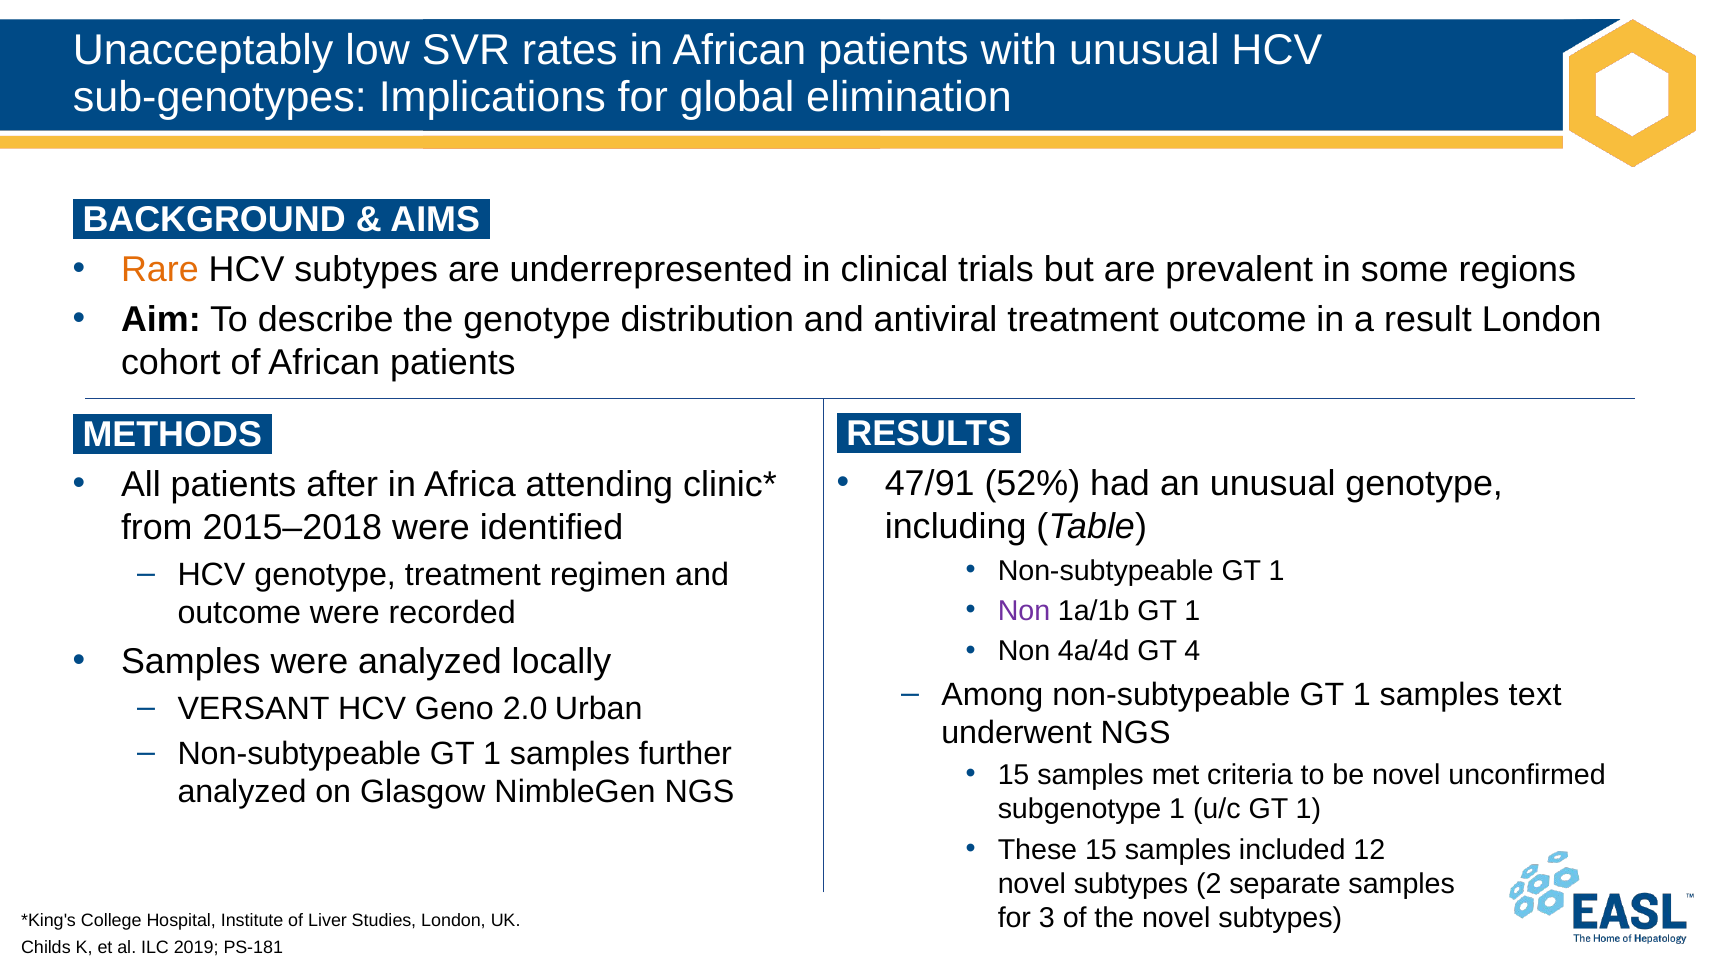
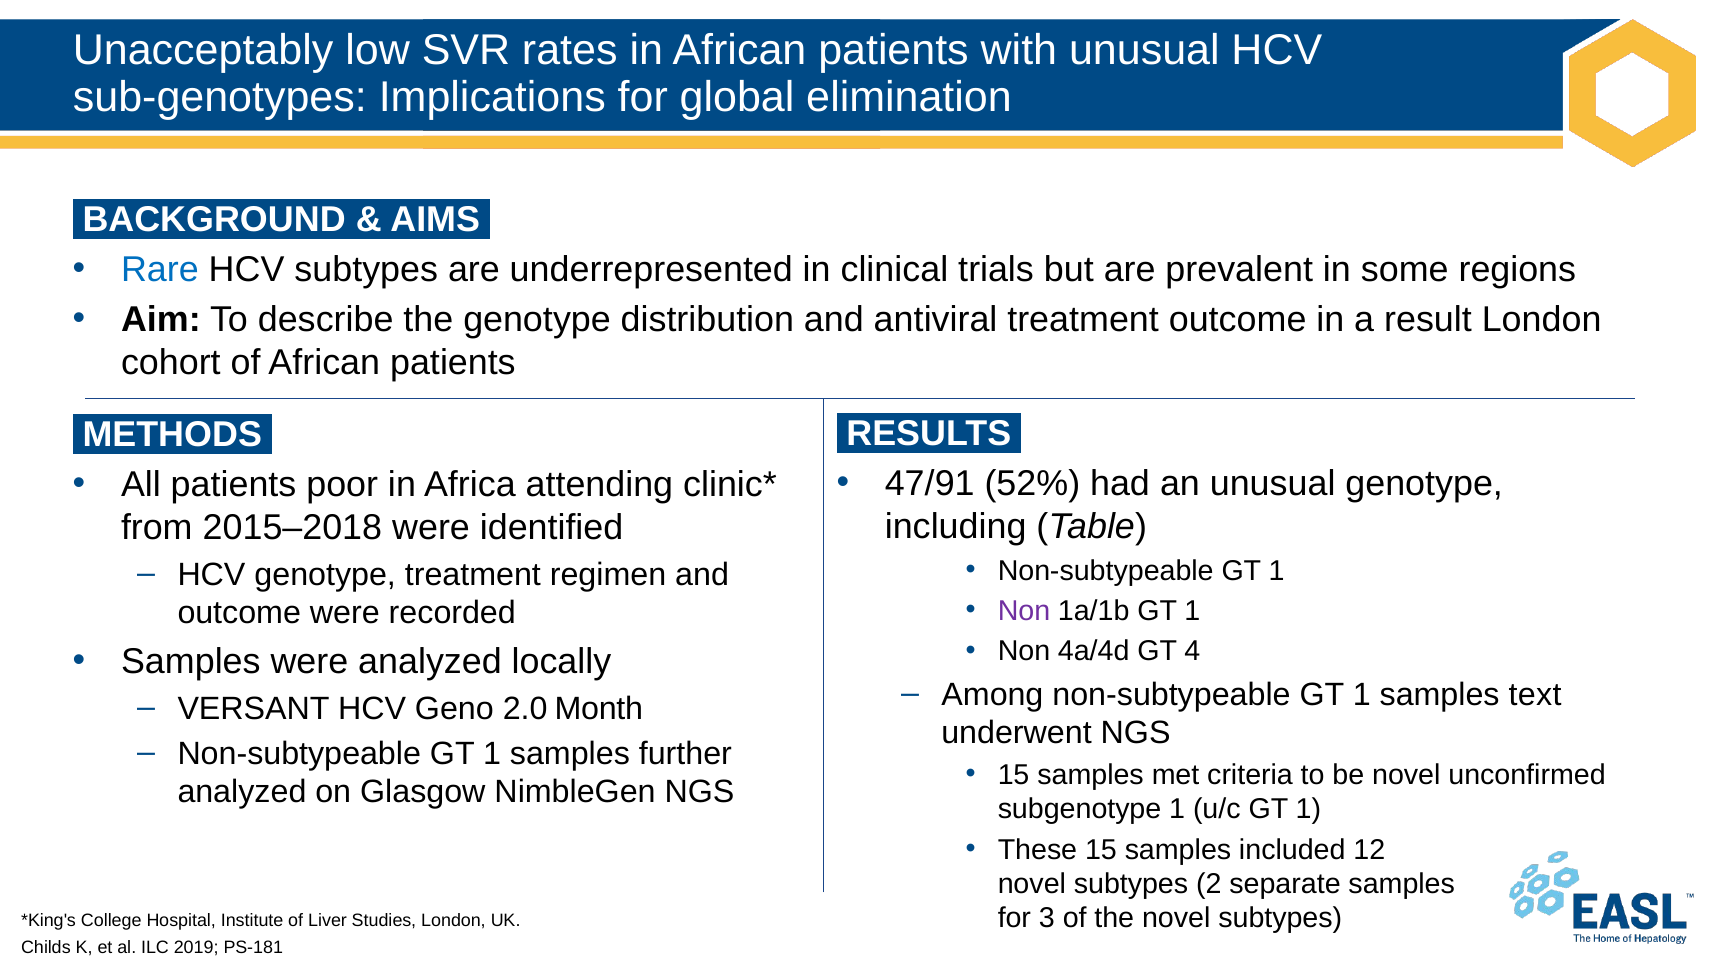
Rare colour: orange -> blue (160, 270)
after: after -> poor (342, 485)
Urban: Urban -> Month (599, 709)
